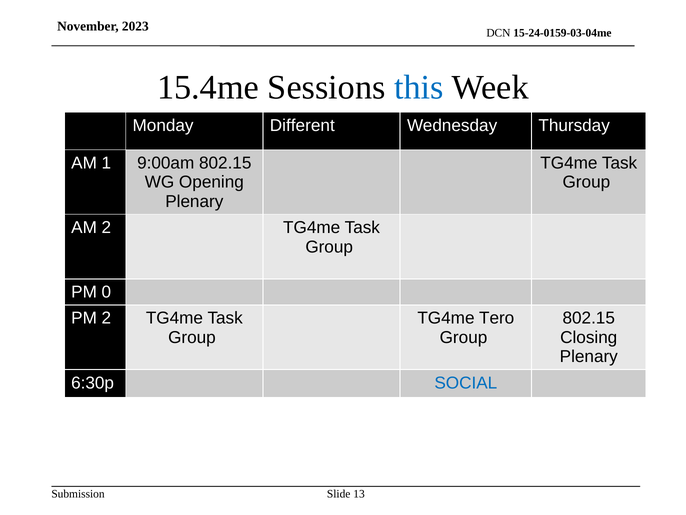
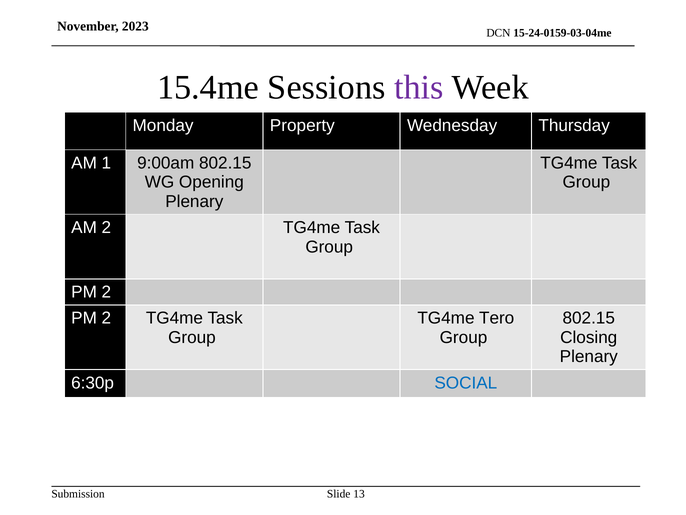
this colour: blue -> purple (419, 87)
Different: Different -> Property (302, 125)
0: 0 -> 2 (106, 292)
